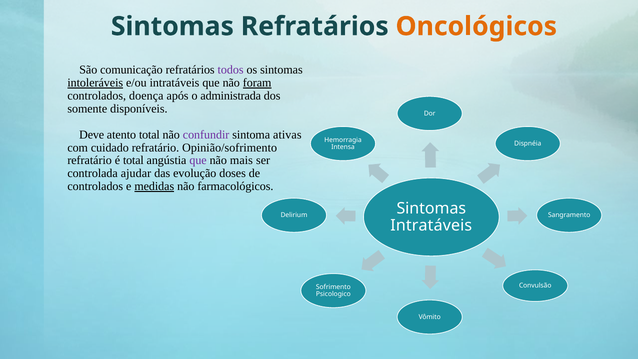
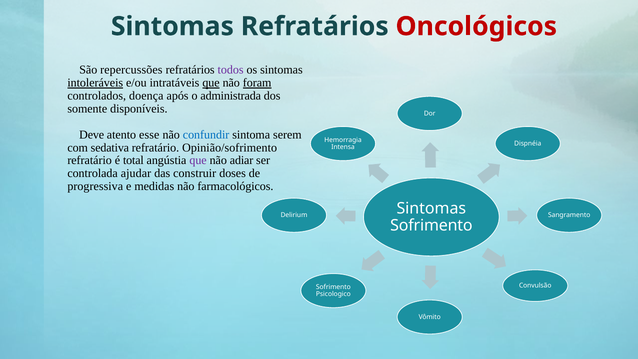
Oncológicos colour: orange -> red (476, 26)
comunicação: comunicação -> repercussões (131, 70)
que underline: none -> present (211, 83)
atento total: total -> esse (149, 135)
confundir colour: purple -> blue (206, 135)
ativas: ativas -> serem (287, 135)
cuidado: cuidado -> sedativa (110, 148)
mais: mais -> adiar (242, 160)
evolução: evolução -> construir (195, 173)
controlados: controlados -> progressiva (95, 186)
medidas underline: present -> none (154, 186)
Intratáveis: Intratáveis -> Sofrimento (431, 225)
